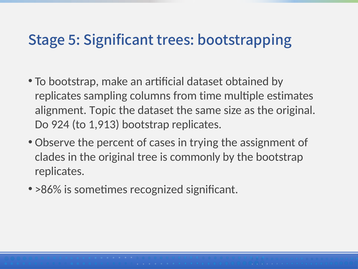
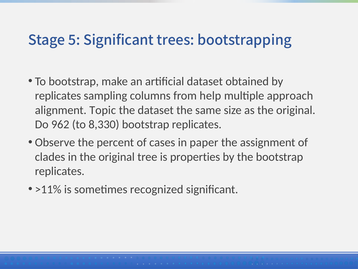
time: time -> help (210, 96)
estimates: estimates -> approach (290, 96)
924: 924 -> 962 (60, 124)
1,913: 1,913 -> 8,330 (104, 124)
trying: trying -> paper (204, 142)
commonly: commonly -> properties (195, 157)
>86%: >86% -> >11% (48, 189)
